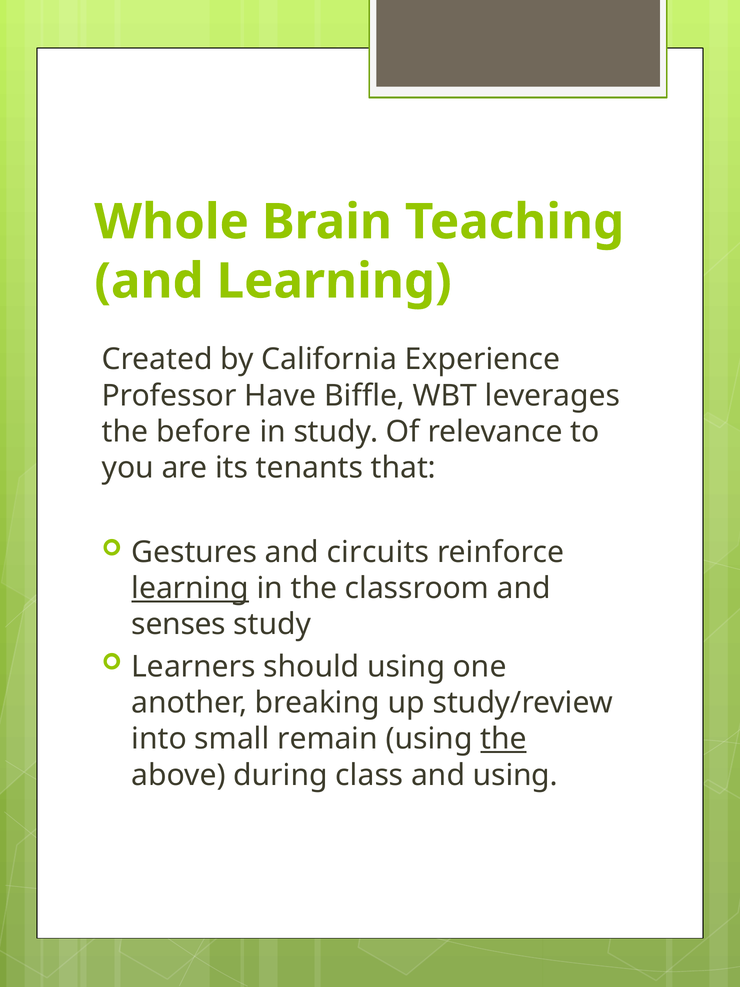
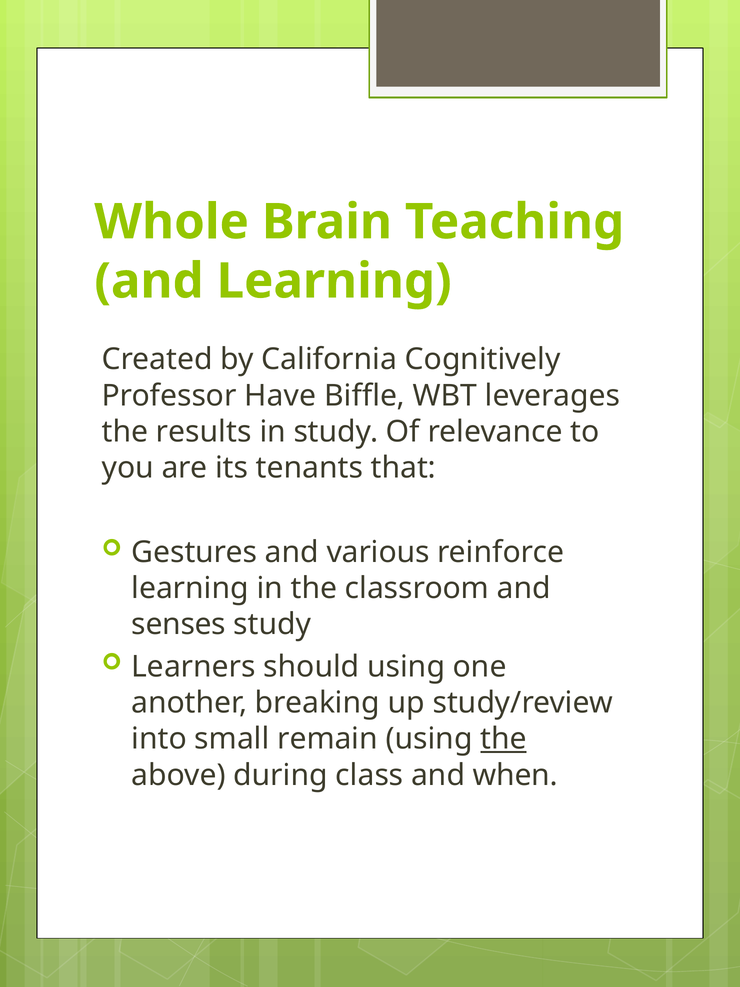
Experience: Experience -> Cognitively (483, 359)
before: before -> results (204, 432)
circuits: circuits -> various (378, 552)
learning underline: present -> none (190, 588)
and using: using -> when (515, 775)
